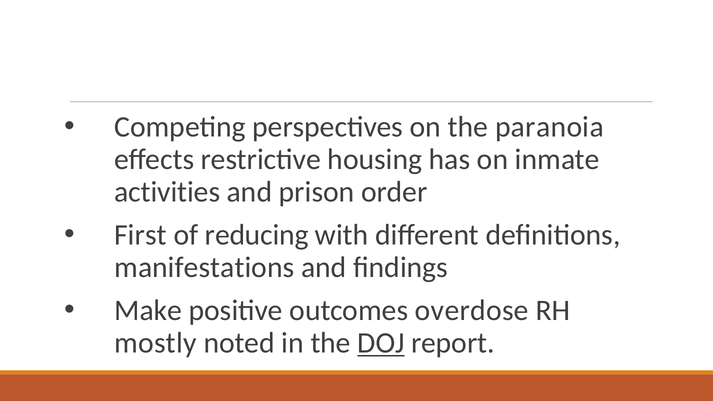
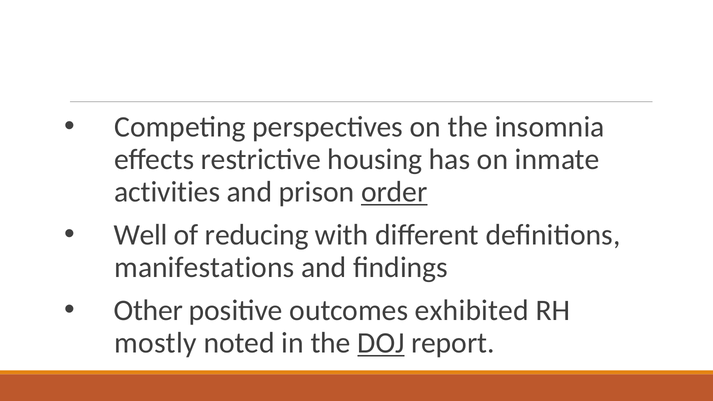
paranoia: paranoia -> insomnia (550, 127)
order underline: none -> present (394, 192)
First: First -> Well (141, 235)
Make: Make -> Other (148, 311)
overdose: overdose -> exhibited (472, 311)
